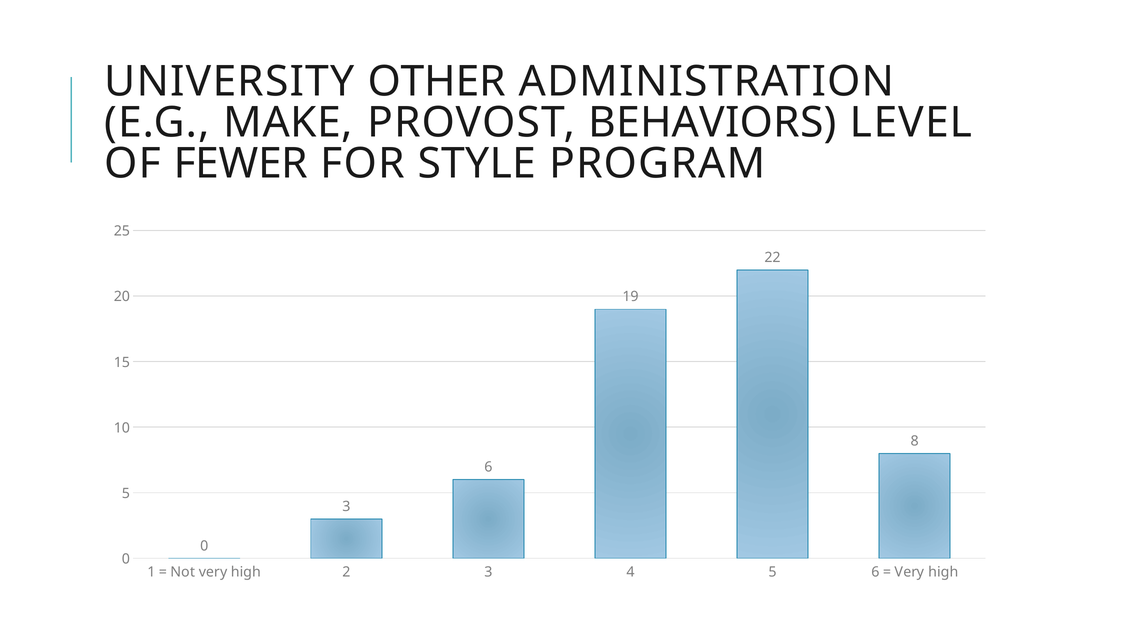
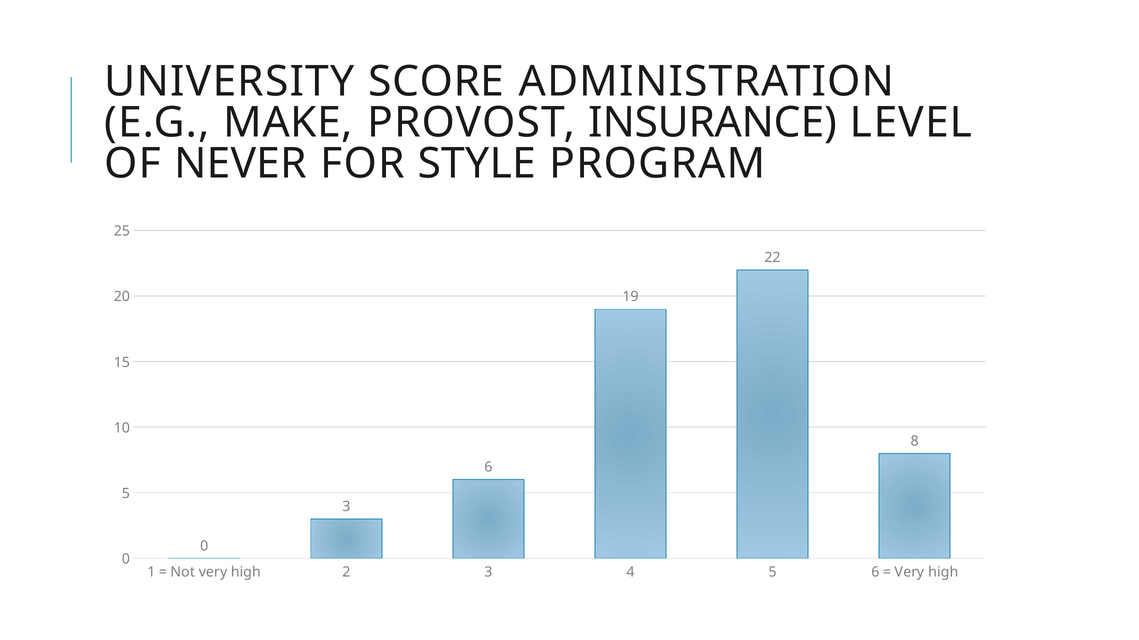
OTHER: OTHER -> SCORE (436, 82)
BEHAVIORS: BEHAVIORS -> INSURANCE (713, 123)
FEWER: FEWER -> NEVER (241, 164)
